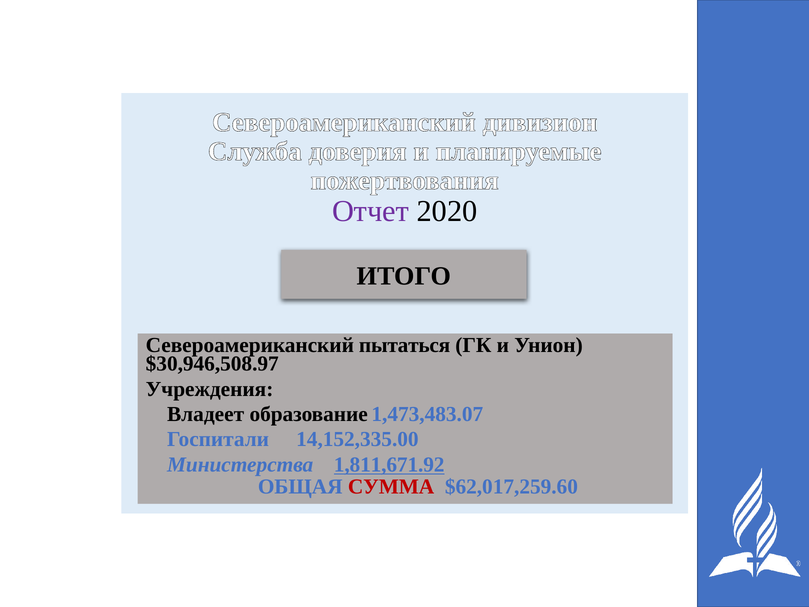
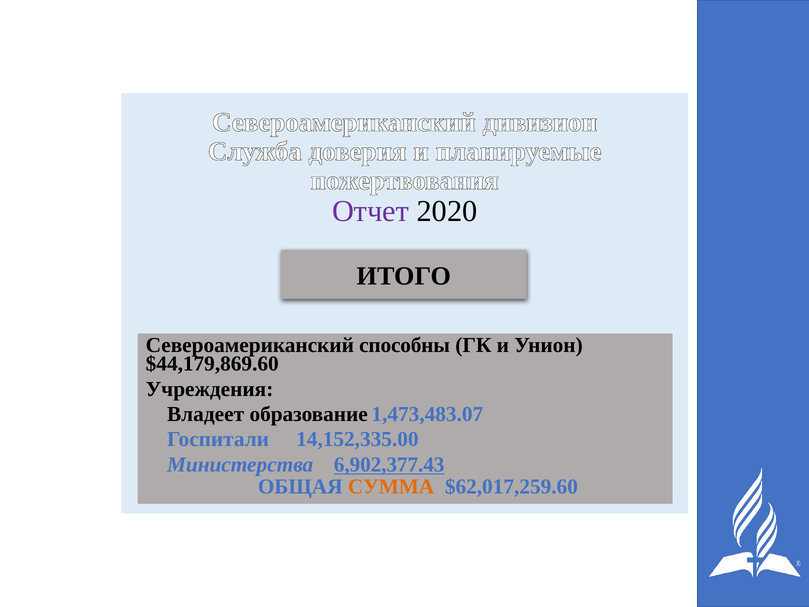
пытаться: пытаться -> способны (405, 345)
$30,946,508.97: $30,946,508.97 -> $44,179,869.60 (212, 364)
1,811,671.92: 1,811,671.92 -> 6,902,377.43 (389, 464)
СУММА colour: red -> orange (391, 486)
